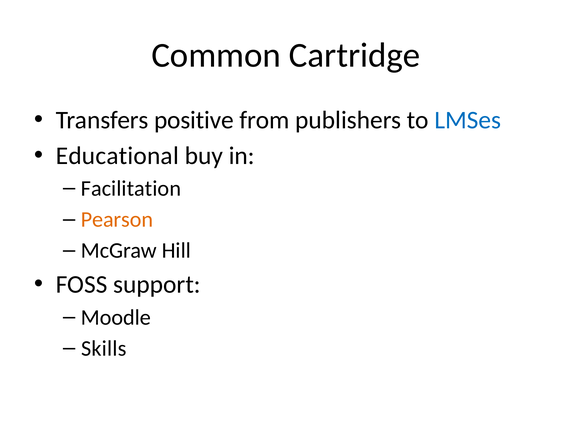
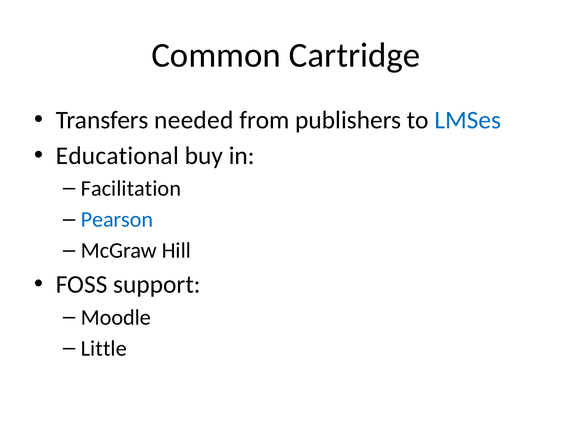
positive: positive -> needed (194, 120)
Pearson colour: orange -> blue (117, 220)
Skills: Skills -> Little (104, 348)
